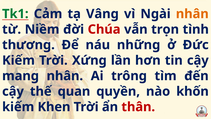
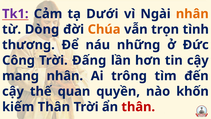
Tk1 colour: green -> purple (15, 14)
Vâng: Vâng -> Dưới (102, 14)
Niềm: Niềm -> Dòng (42, 29)
Chúa colour: red -> orange (104, 29)
Kiếm: Kiếm -> Công (18, 60)
Xứng: Xứng -> Đấng (89, 60)
kiếm Khen: Khen -> Thân (54, 107)
